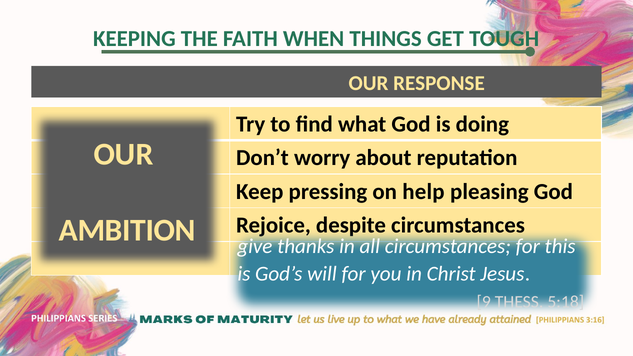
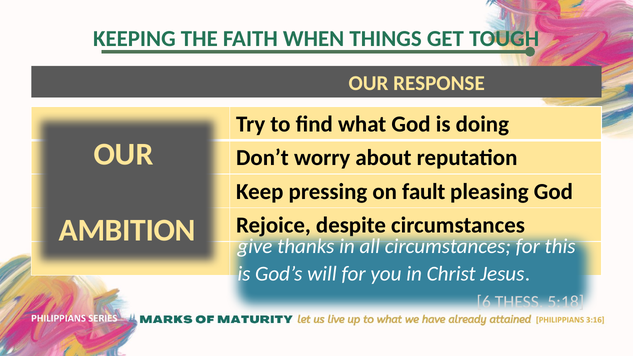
help: help -> fault (424, 192)
9: 9 -> 6 (484, 302)
